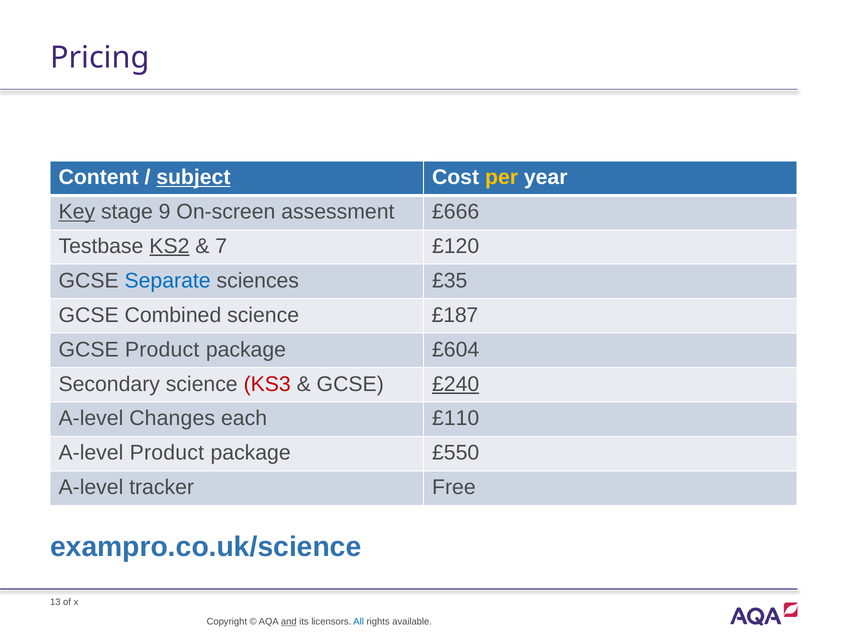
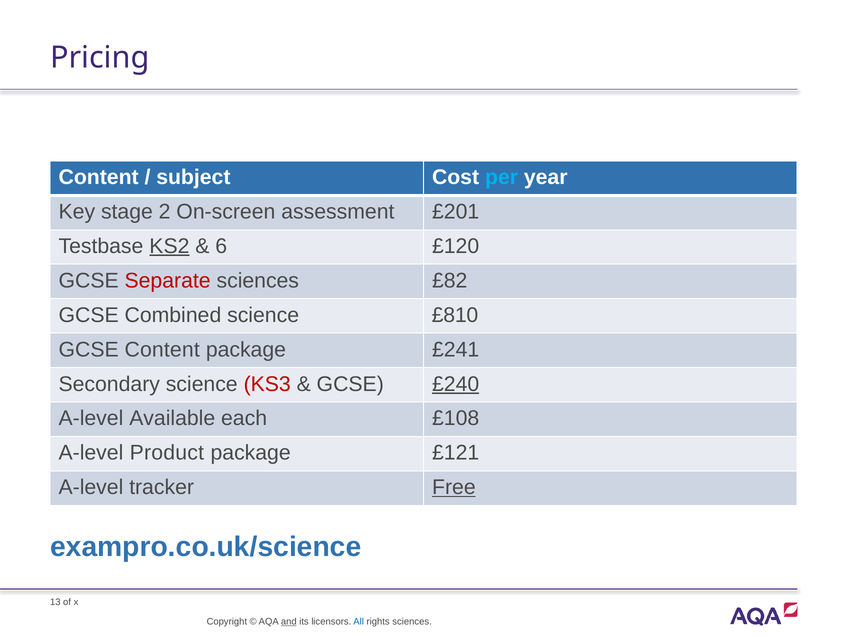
subject underline: present -> none (193, 177)
per colour: yellow -> light blue (502, 177)
Key underline: present -> none (77, 212)
9: 9 -> 2 (165, 212)
£666: £666 -> £201 (456, 212)
7: 7 -> 6 (221, 246)
Separate colour: blue -> red (168, 281)
£35: £35 -> £82 (450, 281)
£187: £187 -> £810 (455, 315)
GCSE Product: Product -> Content (162, 349)
£604: £604 -> £241 (456, 349)
Changes: Changes -> Available (172, 418)
£110: £110 -> £108 (456, 418)
£550: £550 -> £121 (456, 453)
Free underline: none -> present (454, 487)
rights available: available -> sciences (412, 621)
